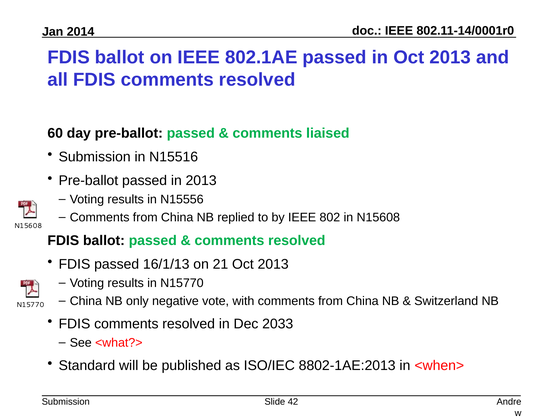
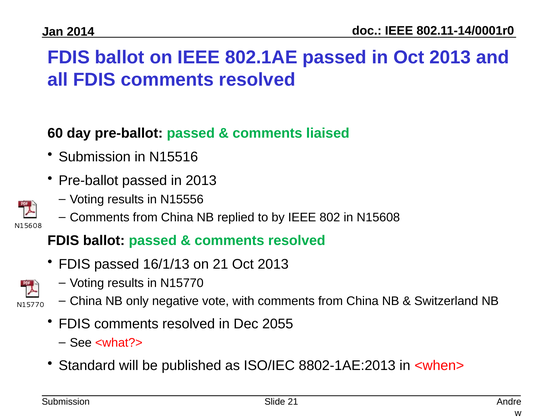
2033: 2033 -> 2055 (278, 324)
Slide 42: 42 -> 21 (293, 401)
